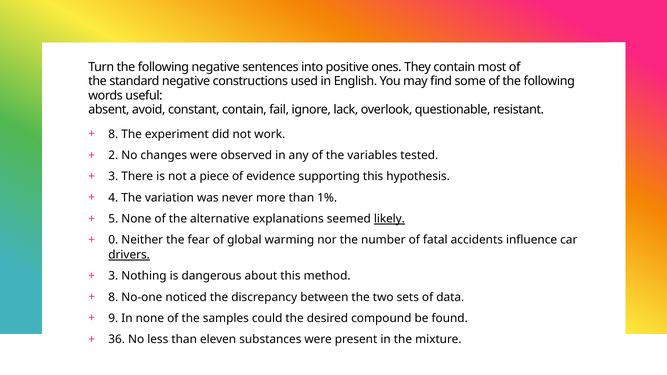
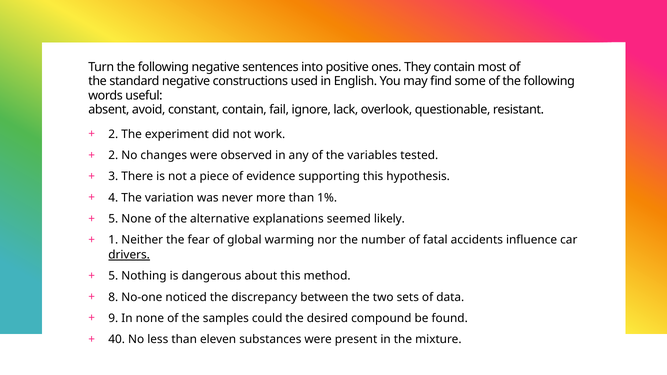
8: 8 -> 2 (113, 134)
likely underline: present -> none (389, 219)
0: 0 -> 1 (113, 240)
3: 3 -> 5 (113, 276)
36: 36 -> 40 (117, 340)
